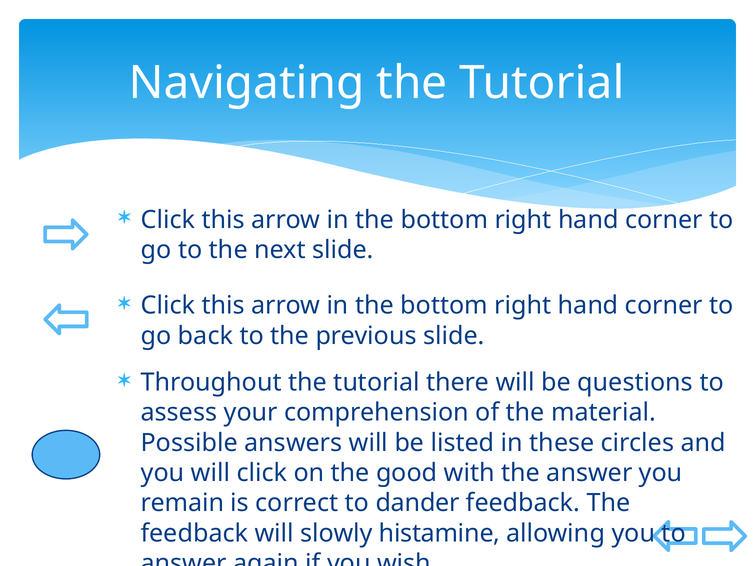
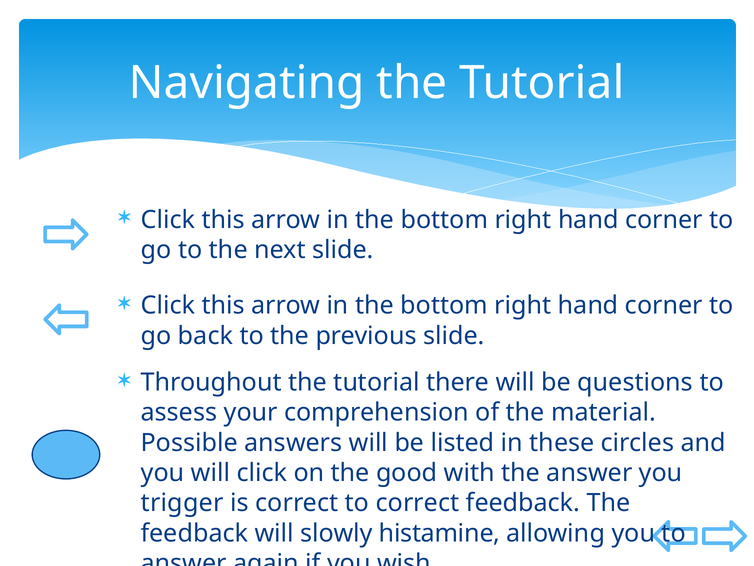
remain: remain -> trigger (182, 503)
to dander: dander -> correct (417, 503)
